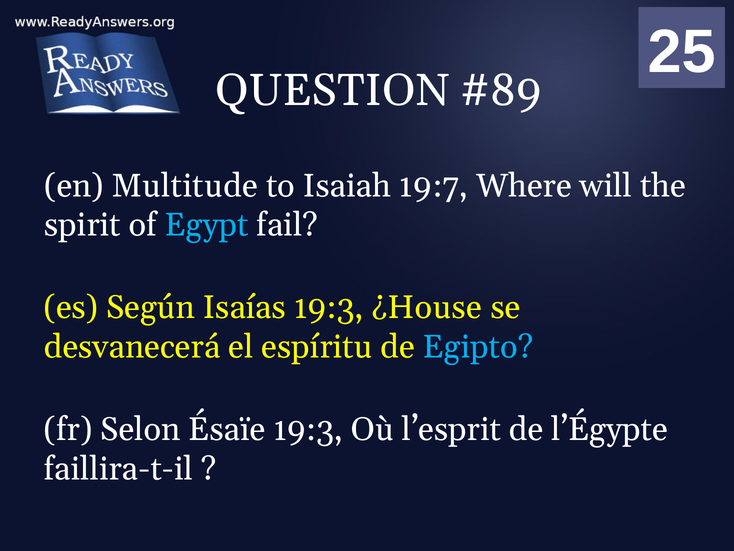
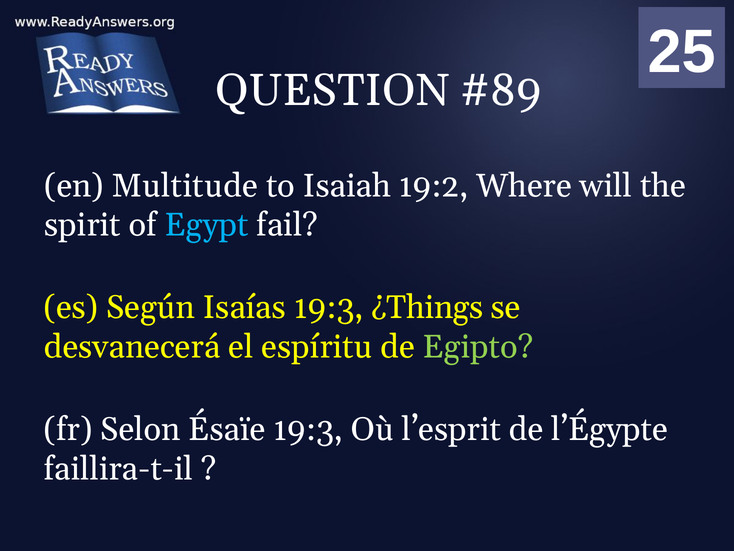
19:7: 19:7 -> 19:2 (434, 186)
¿House: ¿House -> ¿Things (427, 307)
Egipto colour: light blue -> light green (478, 347)
